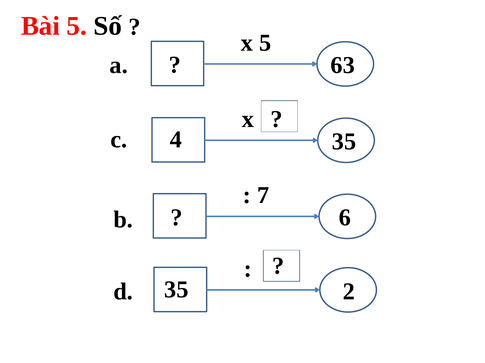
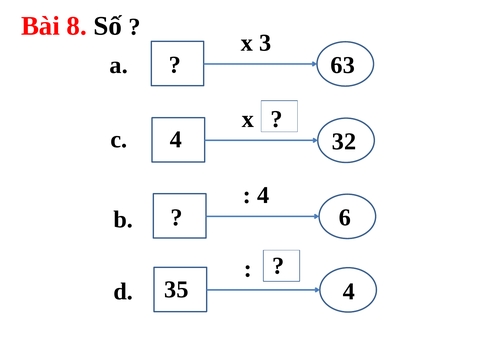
Bài 5: 5 -> 8 (77, 26)
x 5: 5 -> 3 (265, 43)
4 35: 35 -> 32 (344, 142)
7: 7 -> 4 (263, 196)
35 2: 2 -> 4 (349, 292)
